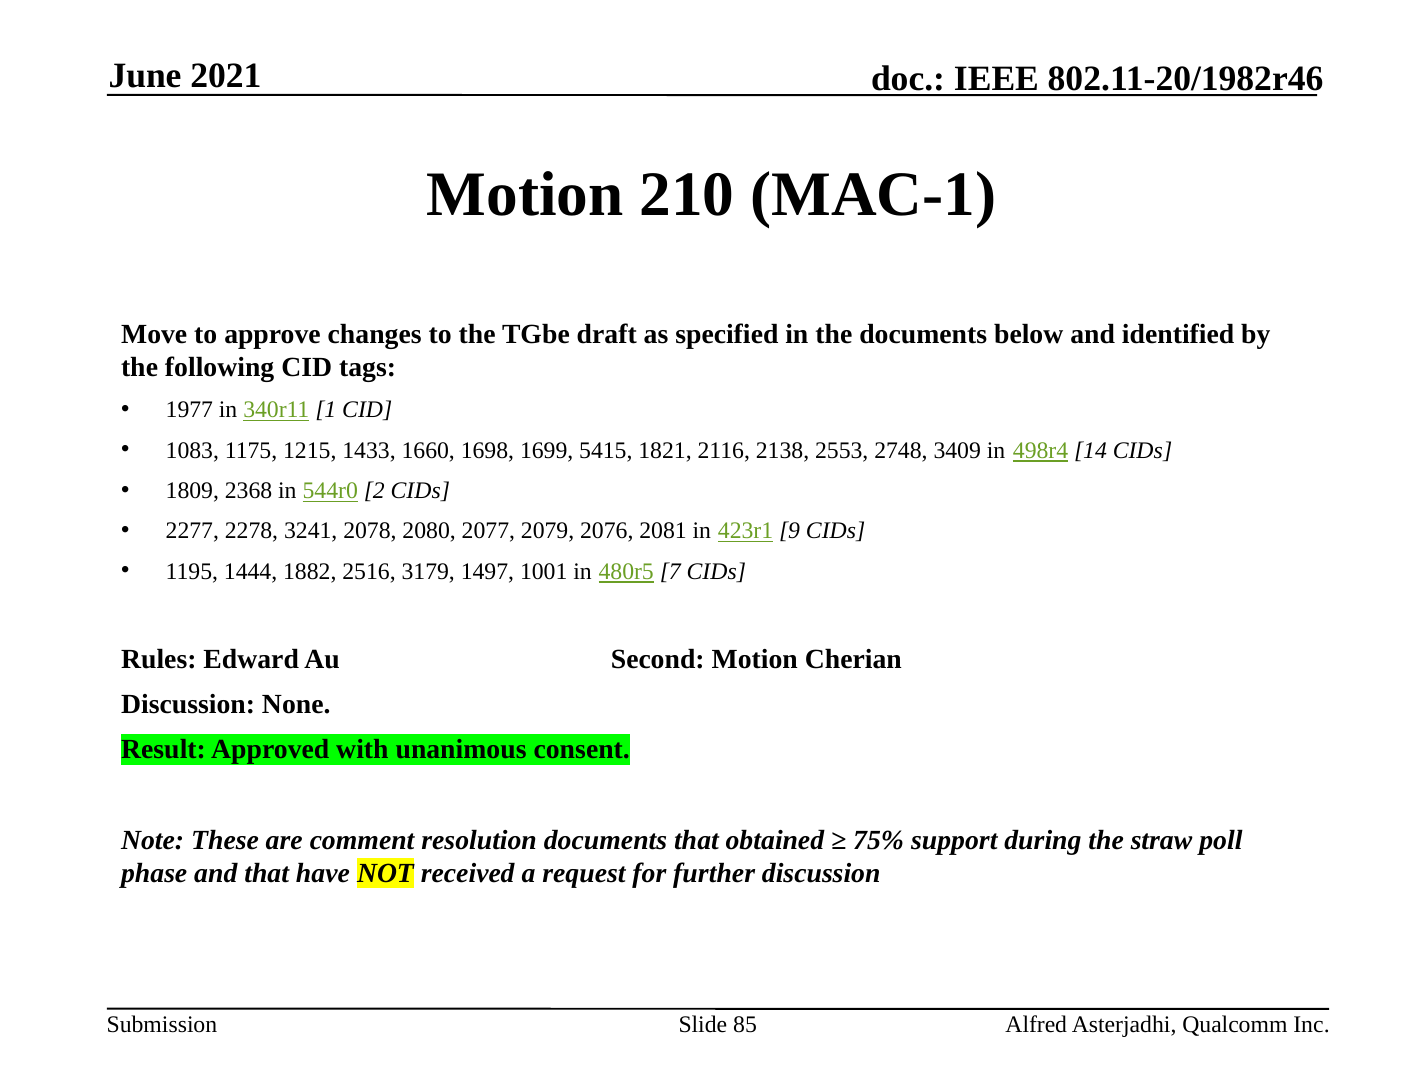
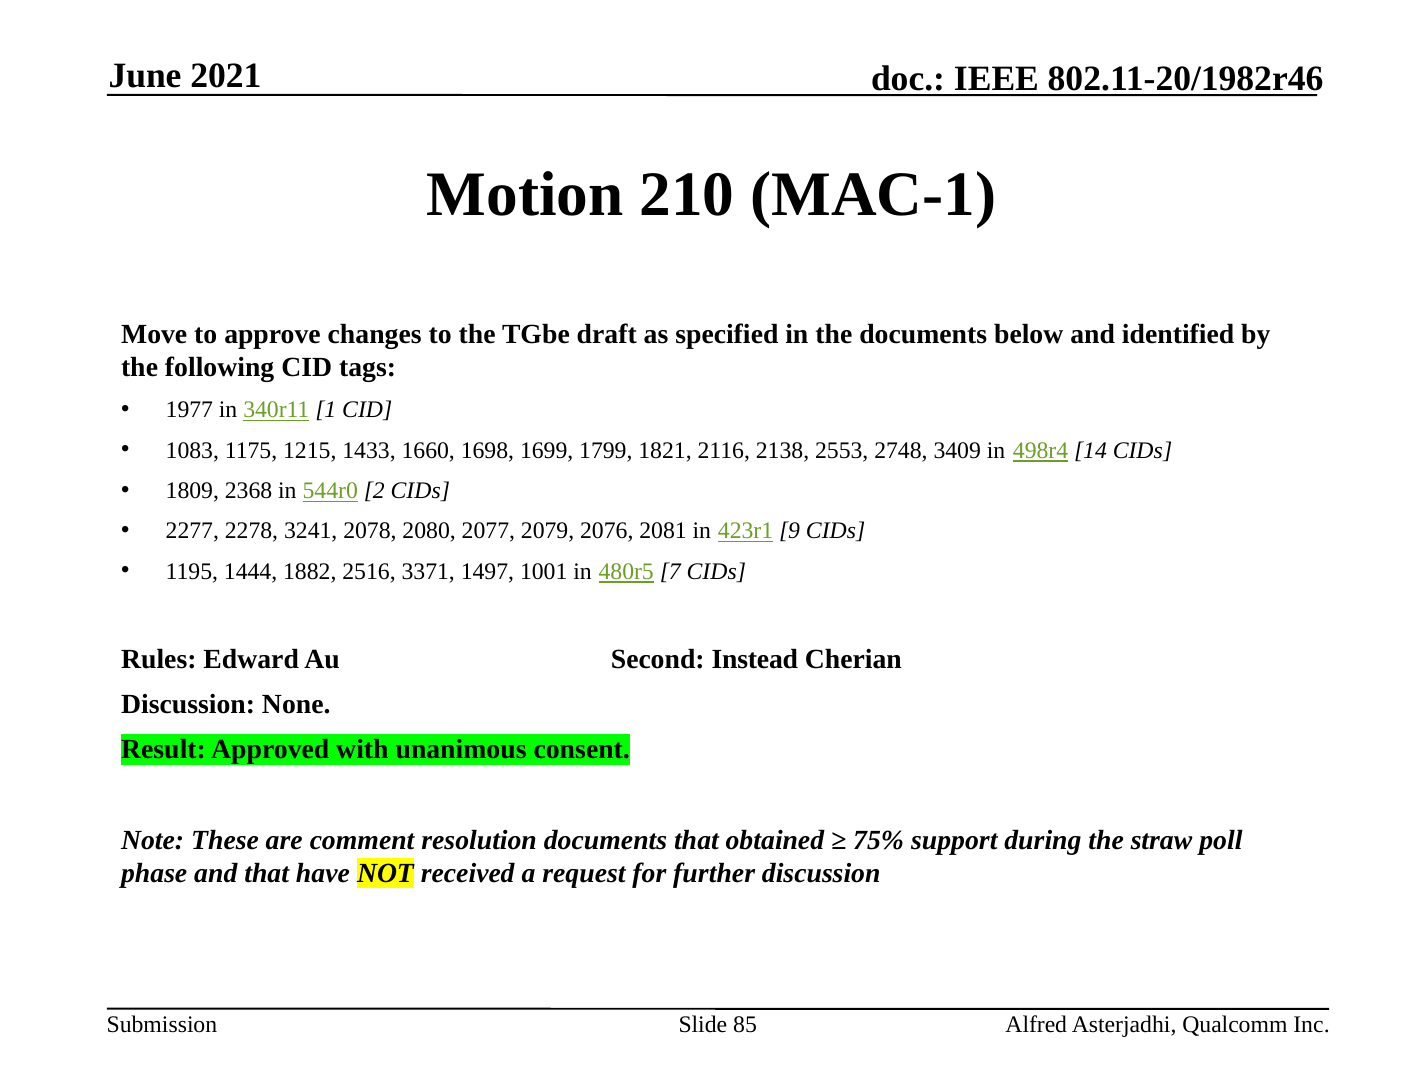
5415: 5415 -> 1799 (606, 450)
3179: 3179 -> 3371 (428, 571)
Second Motion: Motion -> Instead (755, 660)
